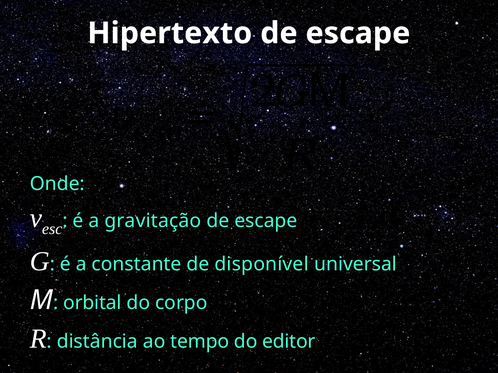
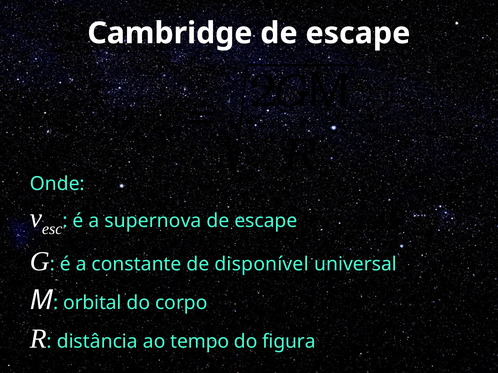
Hipertexto: Hipertexto -> Cambridge (170, 33)
gravitação: gravitação -> supernova (153, 221)
editor: editor -> figura (289, 342)
